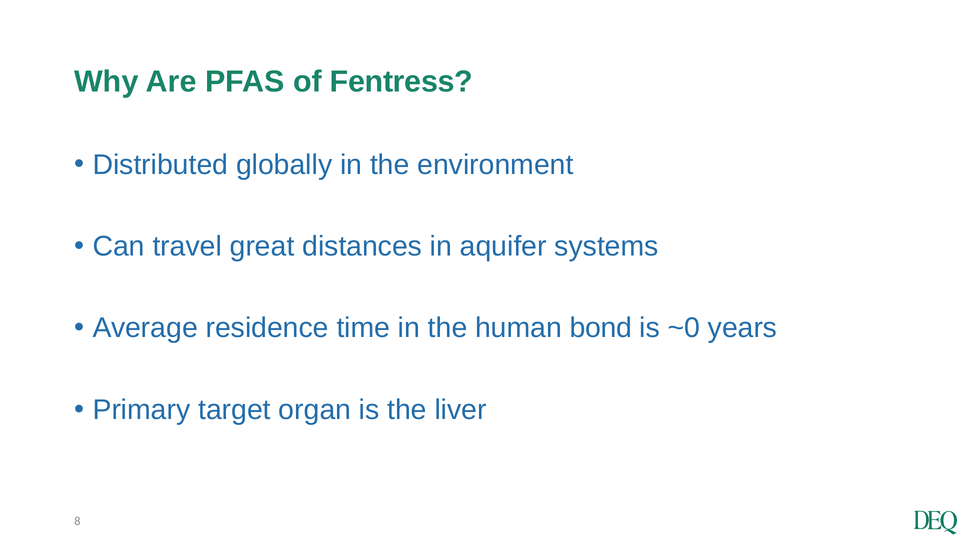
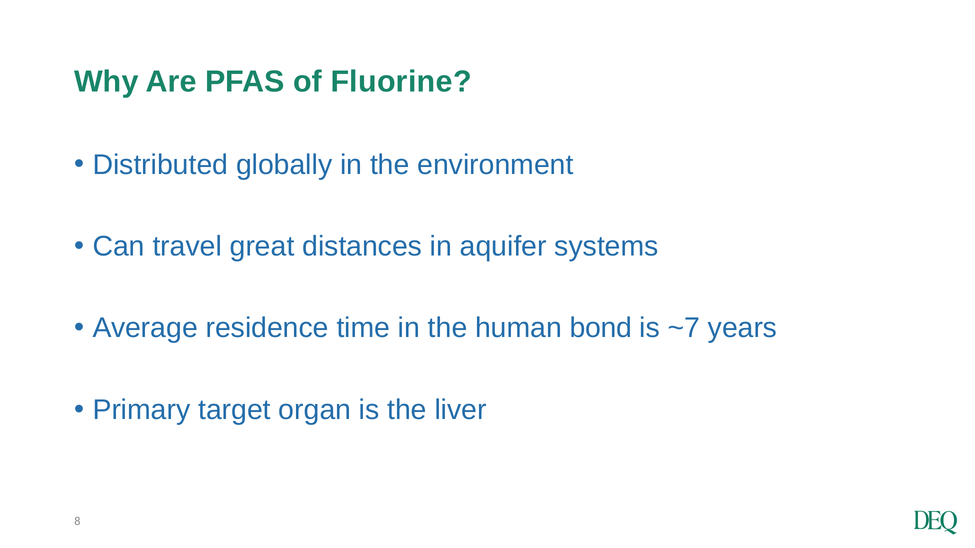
Fentress: Fentress -> Fluorine (401, 82)
~0: ~0 -> ~7 (684, 328)
